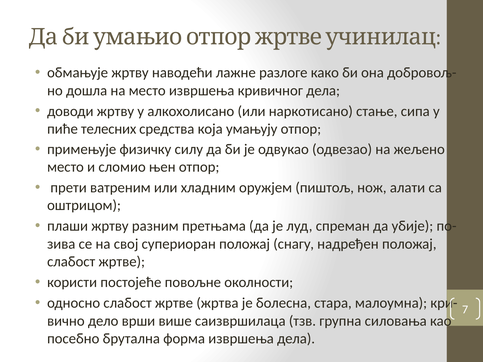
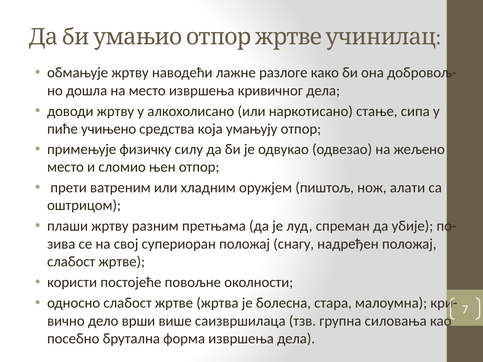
телесних: телесних -> учињено (109, 129)
